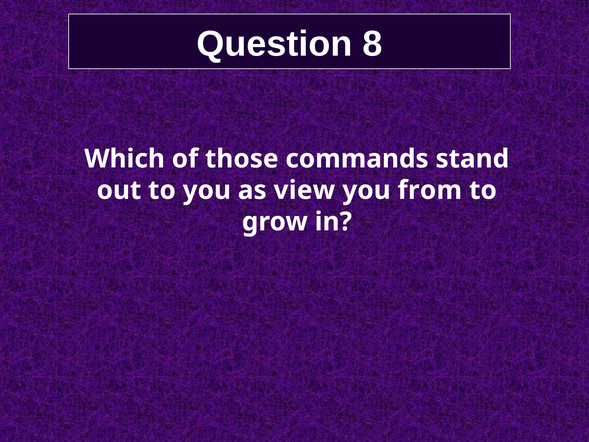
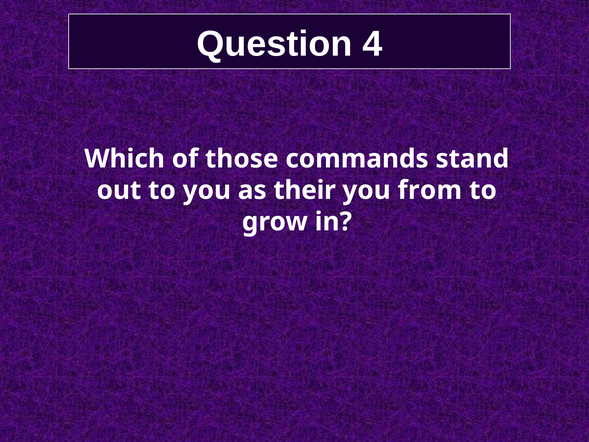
8: 8 -> 4 (372, 44)
view: view -> their (305, 190)
